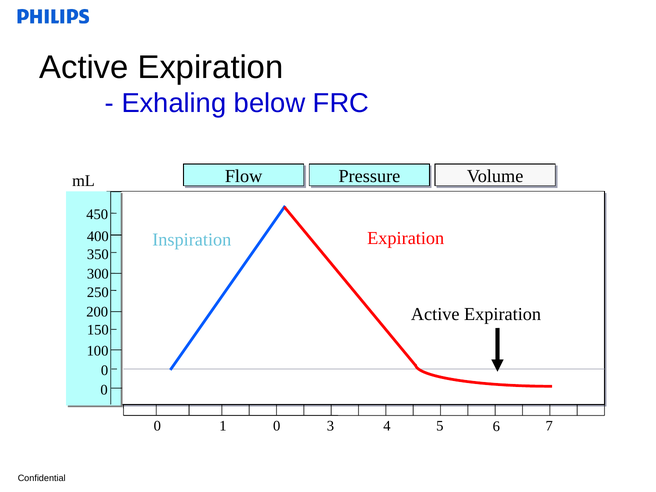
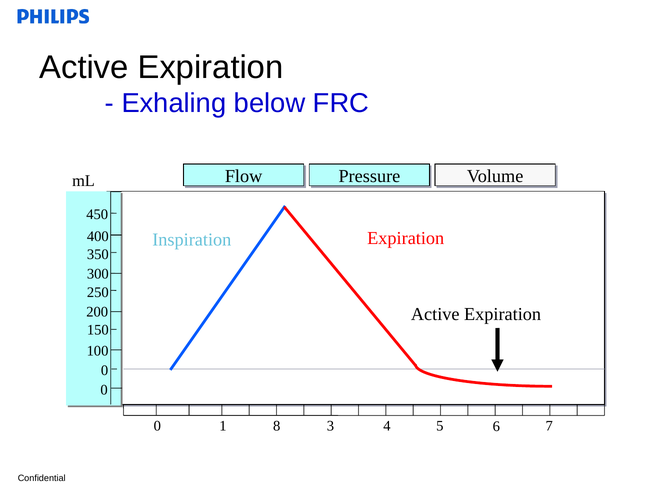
1 0: 0 -> 8 (277, 426)
